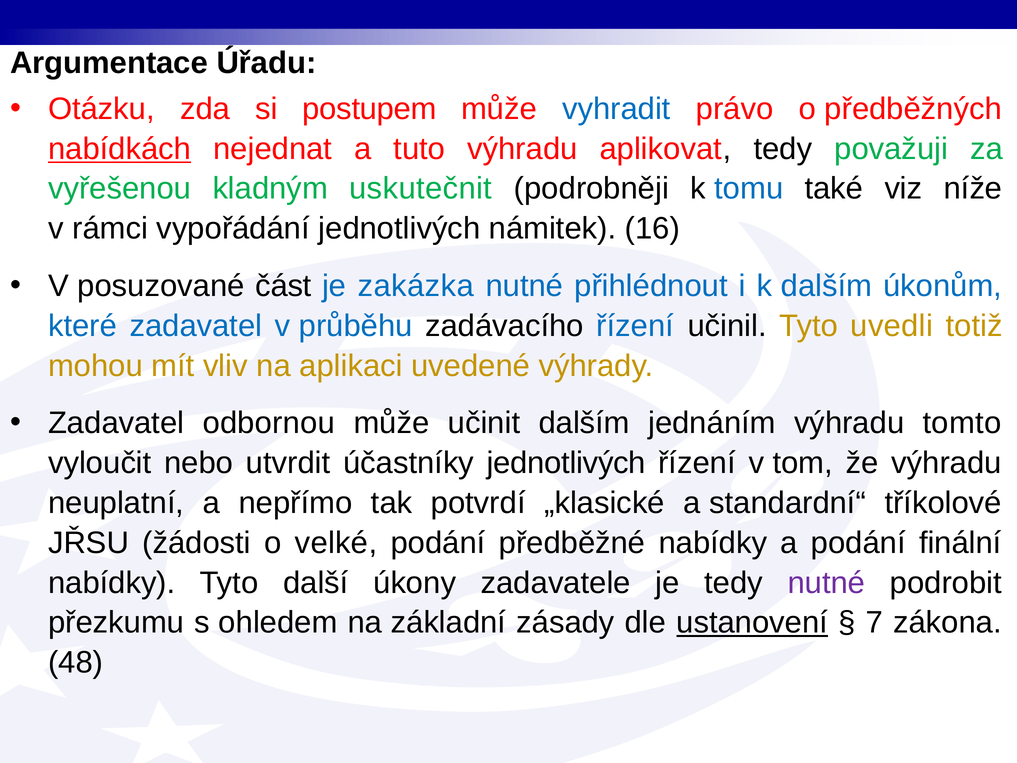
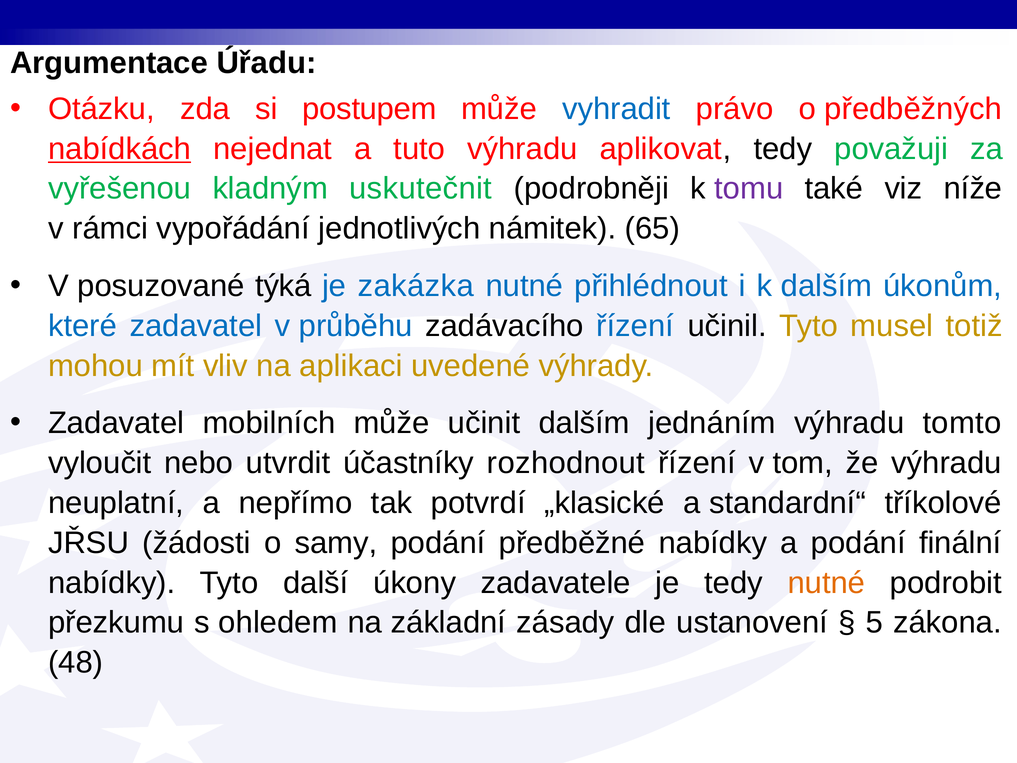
tomu colour: blue -> purple (749, 189)
16: 16 -> 65 (652, 229)
část: část -> týká (283, 286)
uvedli: uvedli -> musel (892, 326)
odbornou: odbornou -> mobilních (269, 423)
účastníky jednotlivých: jednotlivých -> rozhodnout (566, 463)
velké: velké -> samy (336, 543)
nutné colour: purple -> orange (826, 583)
ustanovení underline: present -> none (752, 622)
7: 7 -> 5 (874, 622)
